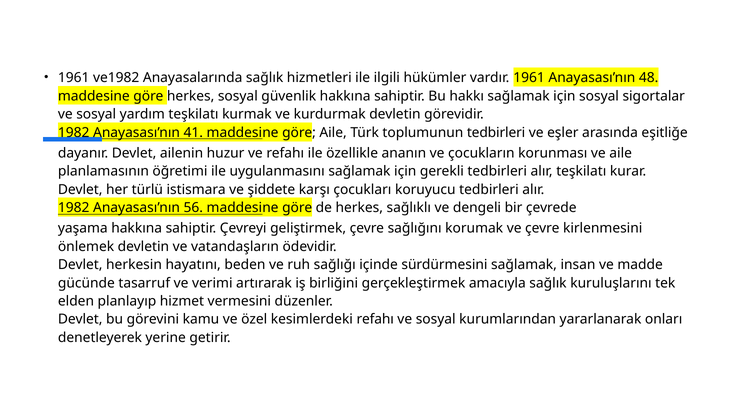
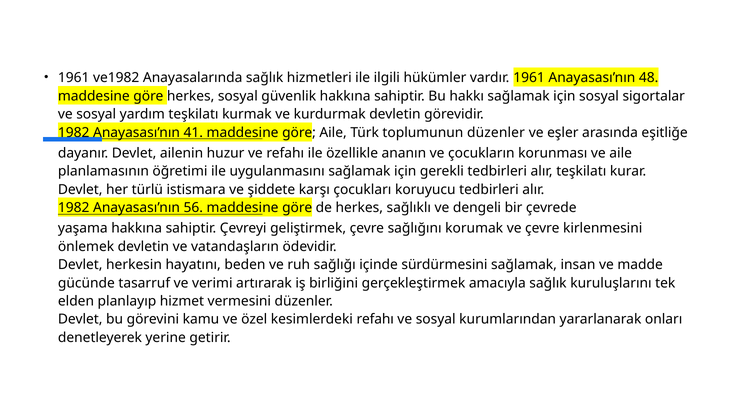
toplumunun tedbirleri: tedbirleri -> düzenler (496, 133)
